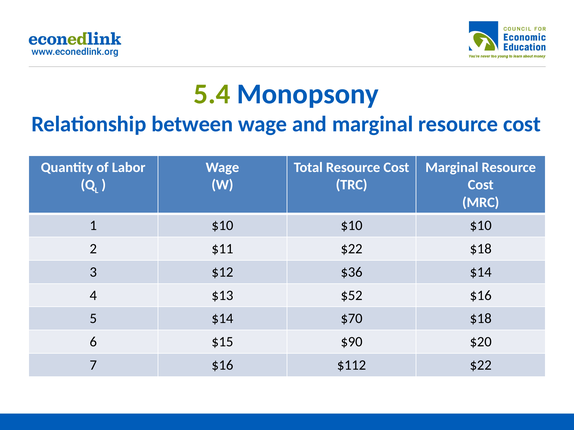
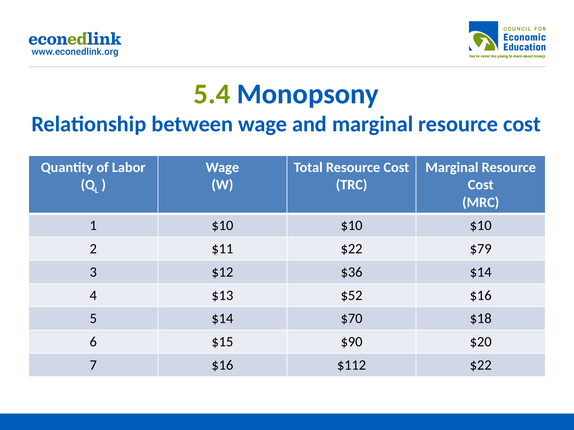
$22 $18: $18 -> $79 (481, 249)
